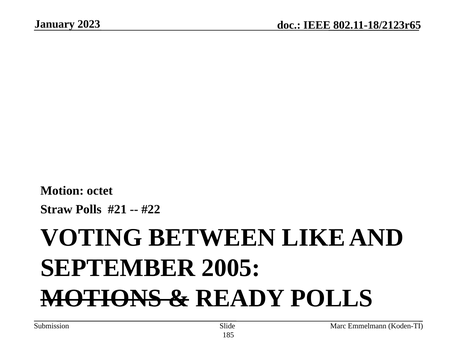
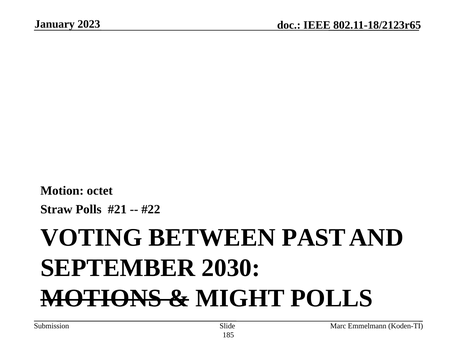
LIKE: LIKE -> PAST (314, 237)
2005: 2005 -> 2030 (231, 268)
READY: READY -> MIGHT (240, 298)
